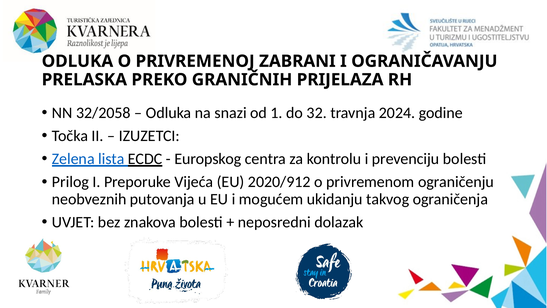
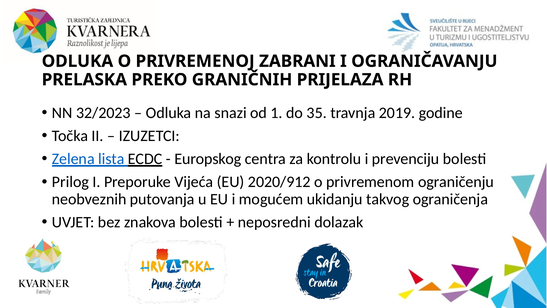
32/2058: 32/2058 -> 32/2023 (103, 113)
32: 32 -> 35 (317, 113)
2024: 2024 -> 2019 (397, 113)
